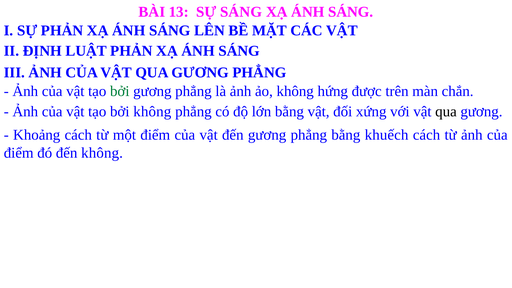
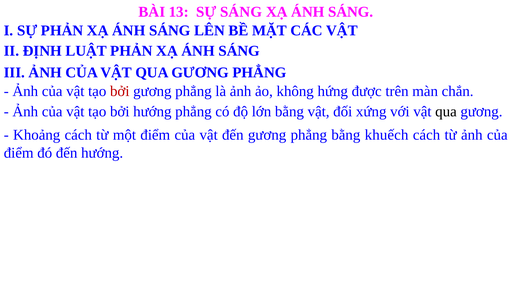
bởi colour: green -> red (120, 91)
bởi không: không -> hướng (152, 111)
đến không: không -> hướng (102, 153)
